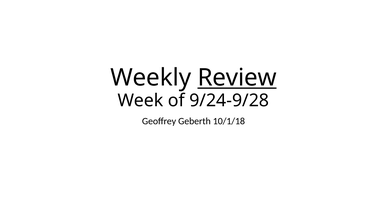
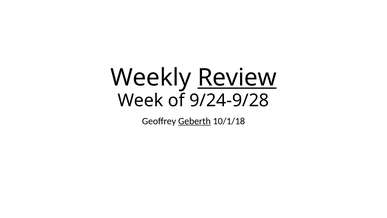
Geberth underline: none -> present (194, 121)
